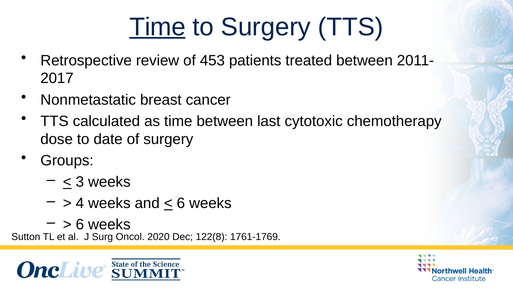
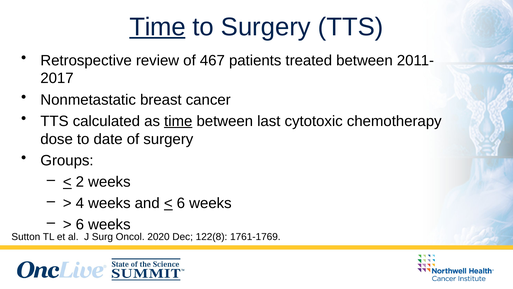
453: 453 -> 467 (212, 60)
time underline: none -> present (178, 121)
3: 3 -> 2 (80, 182)
